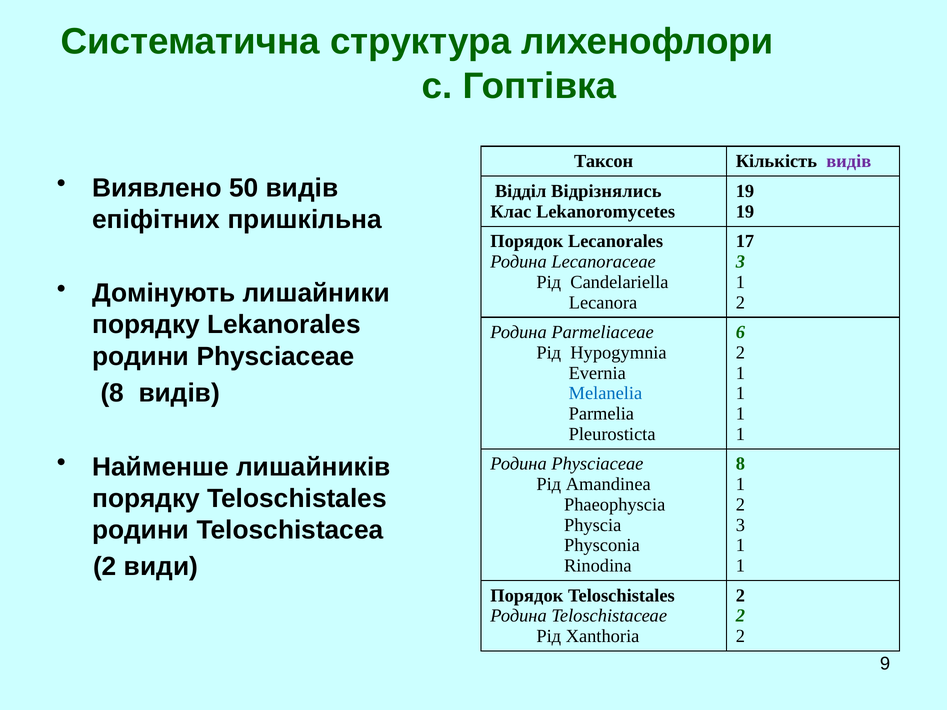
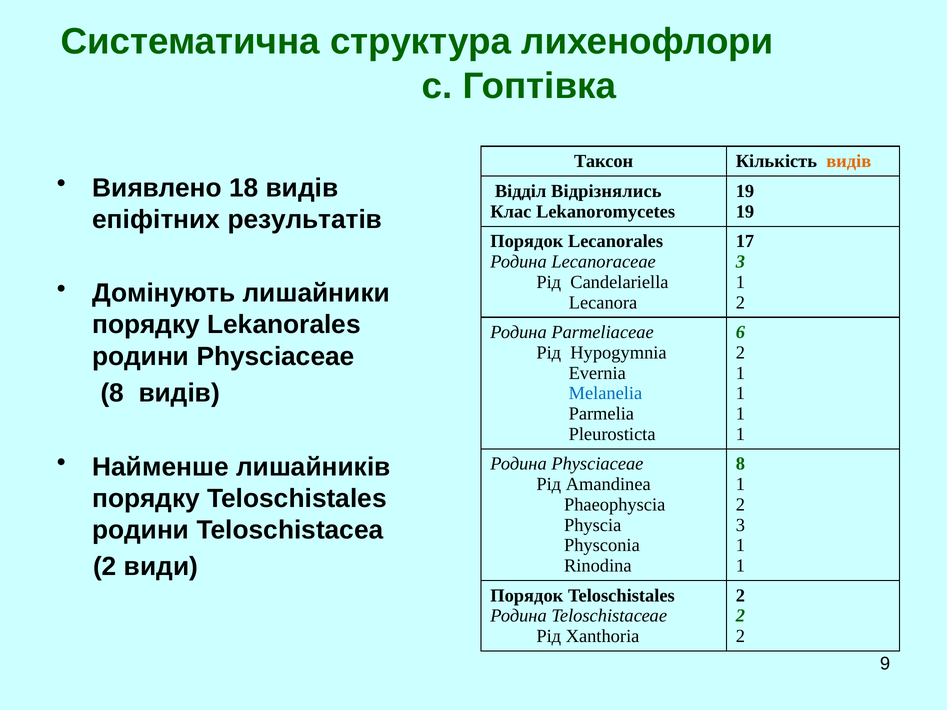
видів colour: purple -> orange (849, 161)
50: 50 -> 18 (244, 188)
пришкільна: пришкільна -> результатів (305, 220)
